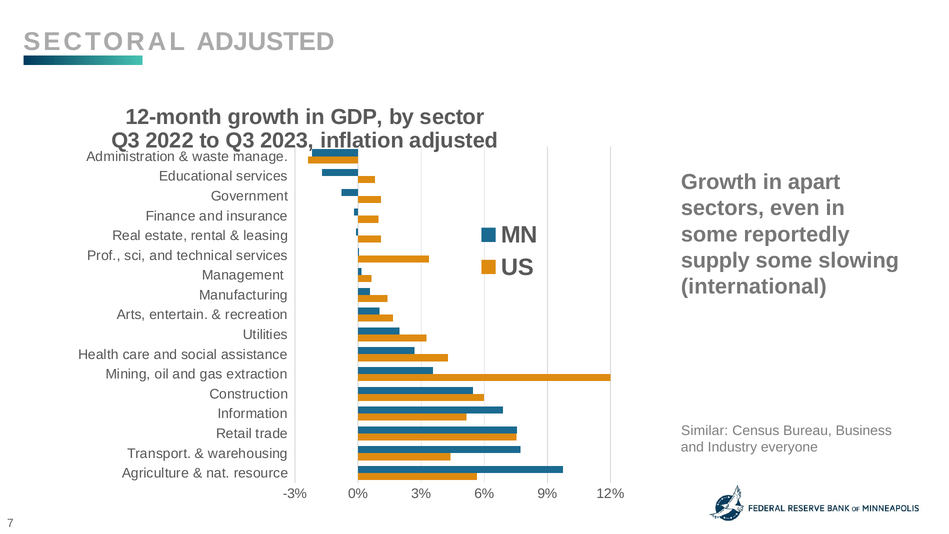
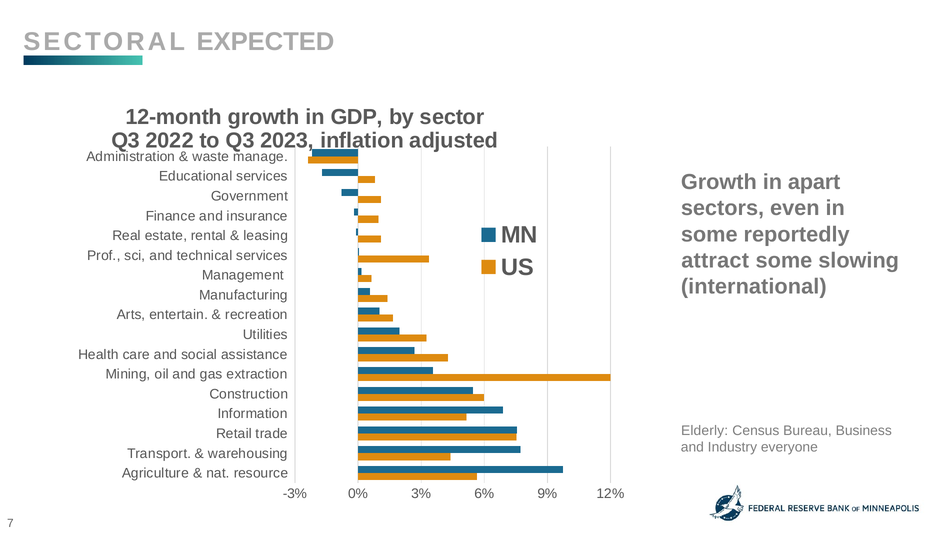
SECTORAL ADJUSTED: ADJUSTED -> EXPECTED (265, 42)
supply: supply -> attract (715, 260)
Similar: Similar -> Elderly (705, 431)
